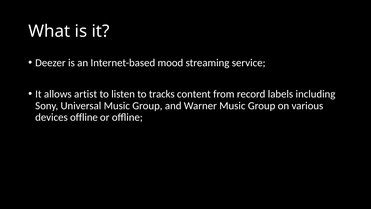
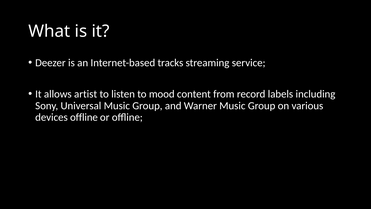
mood: mood -> tracks (170, 63)
tracks: tracks -> mood (162, 94)
